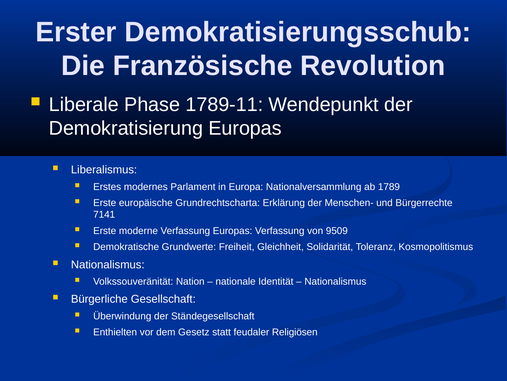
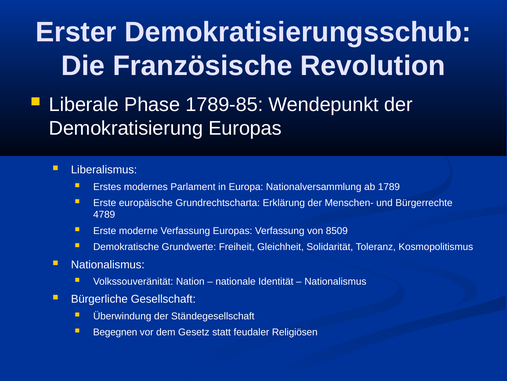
1789-11: 1789-11 -> 1789-85 (224, 105)
7141: 7141 -> 4789 (104, 214)
9509: 9509 -> 8509 (337, 230)
Enthielten: Enthielten -> Begegnen (115, 332)
